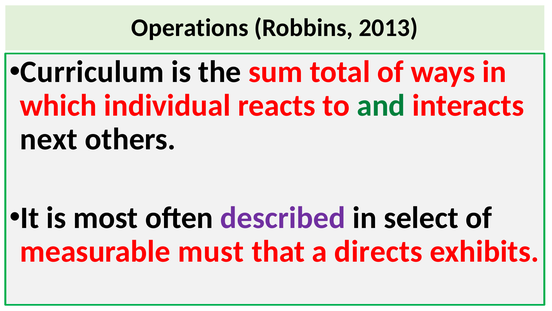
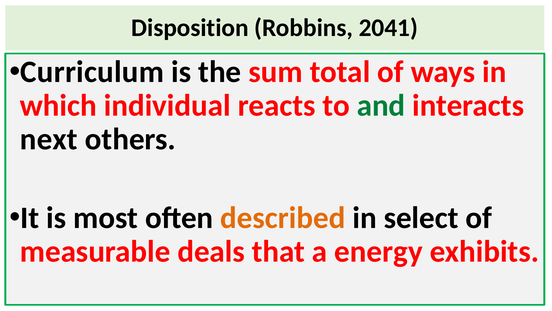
Operations: Operations -> Disposition (190, 28)
2013: 2013 -> 2041 (388, 28)
described colour: purple -> orange (283, 218)
must: must -> deals (211, 251)
directs: directs -> energy (378, 251)
